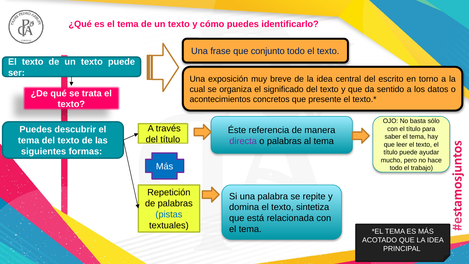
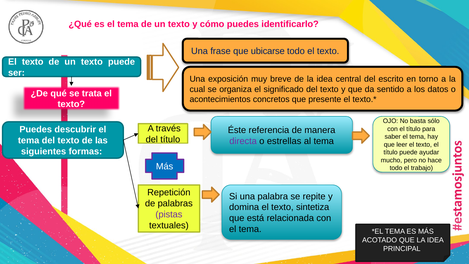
conjunto: conjunto -> ubicarse (268, 51)
o palabras: palabras -> estrellas (284, 141)
pistas colour: blue -> purple (169, 214)
